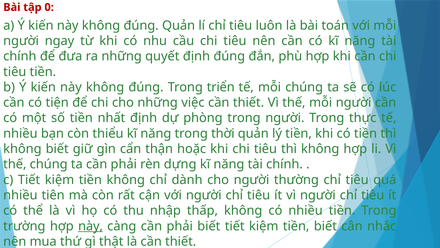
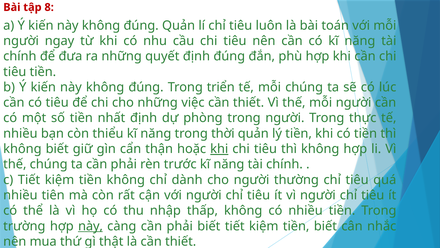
0: 0 -> 8 (49, 7)
có tiện: tiện -> tiêu (57, 102)
khi underline: none -> present (219, 149)
dựng: dựng -> trước (180, 164)
